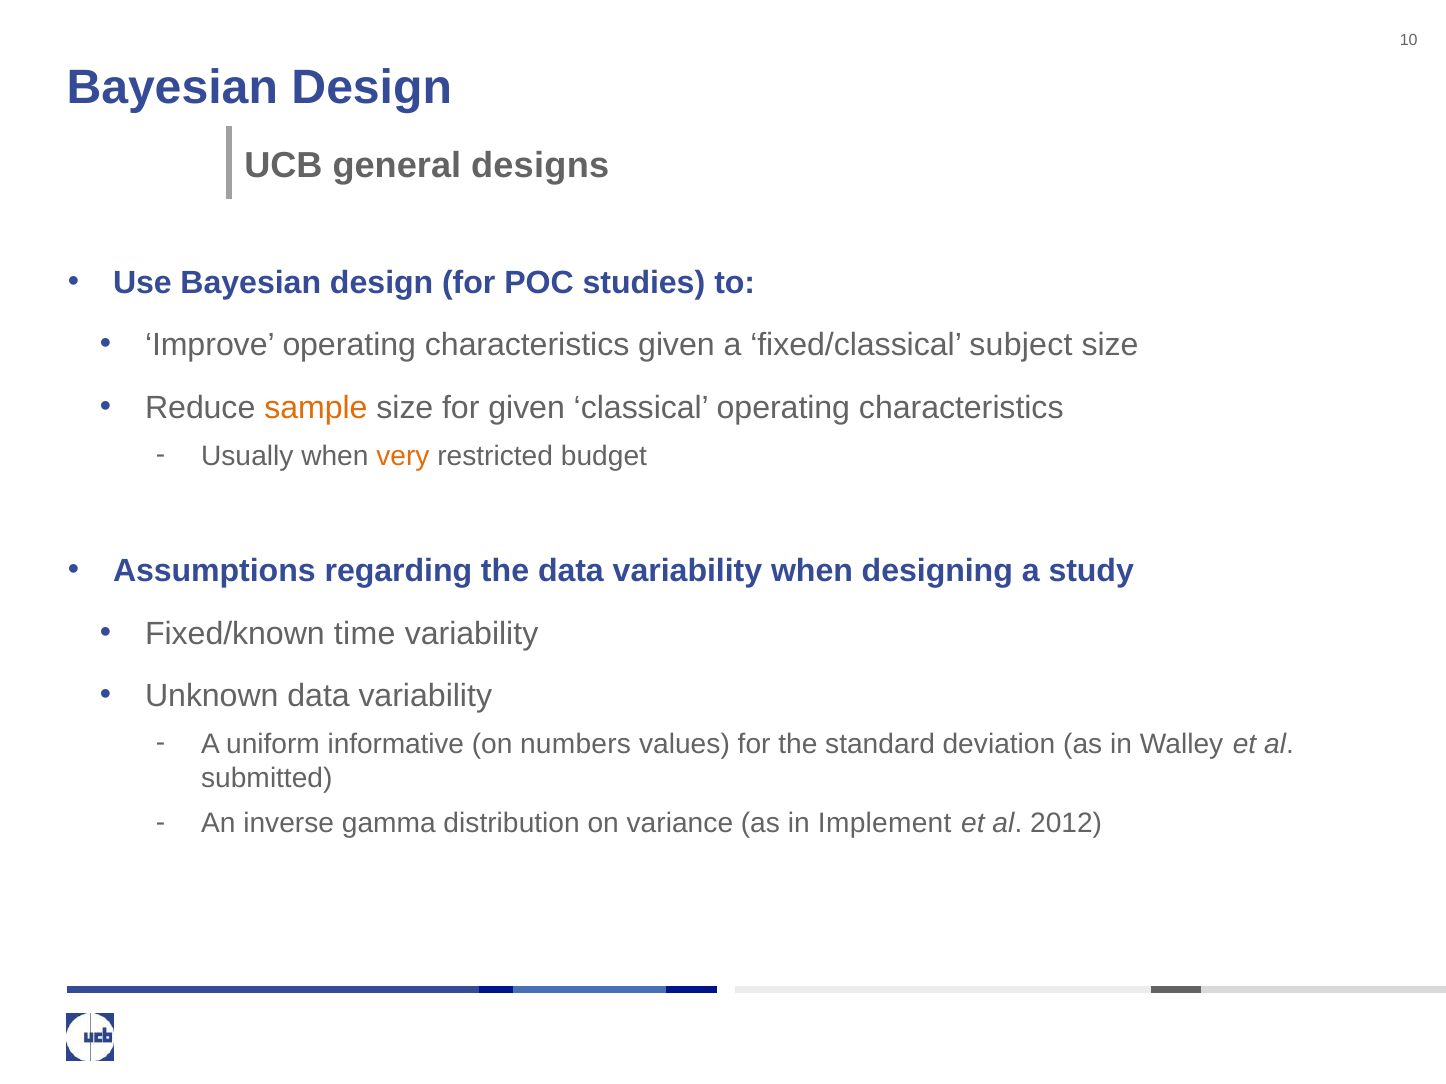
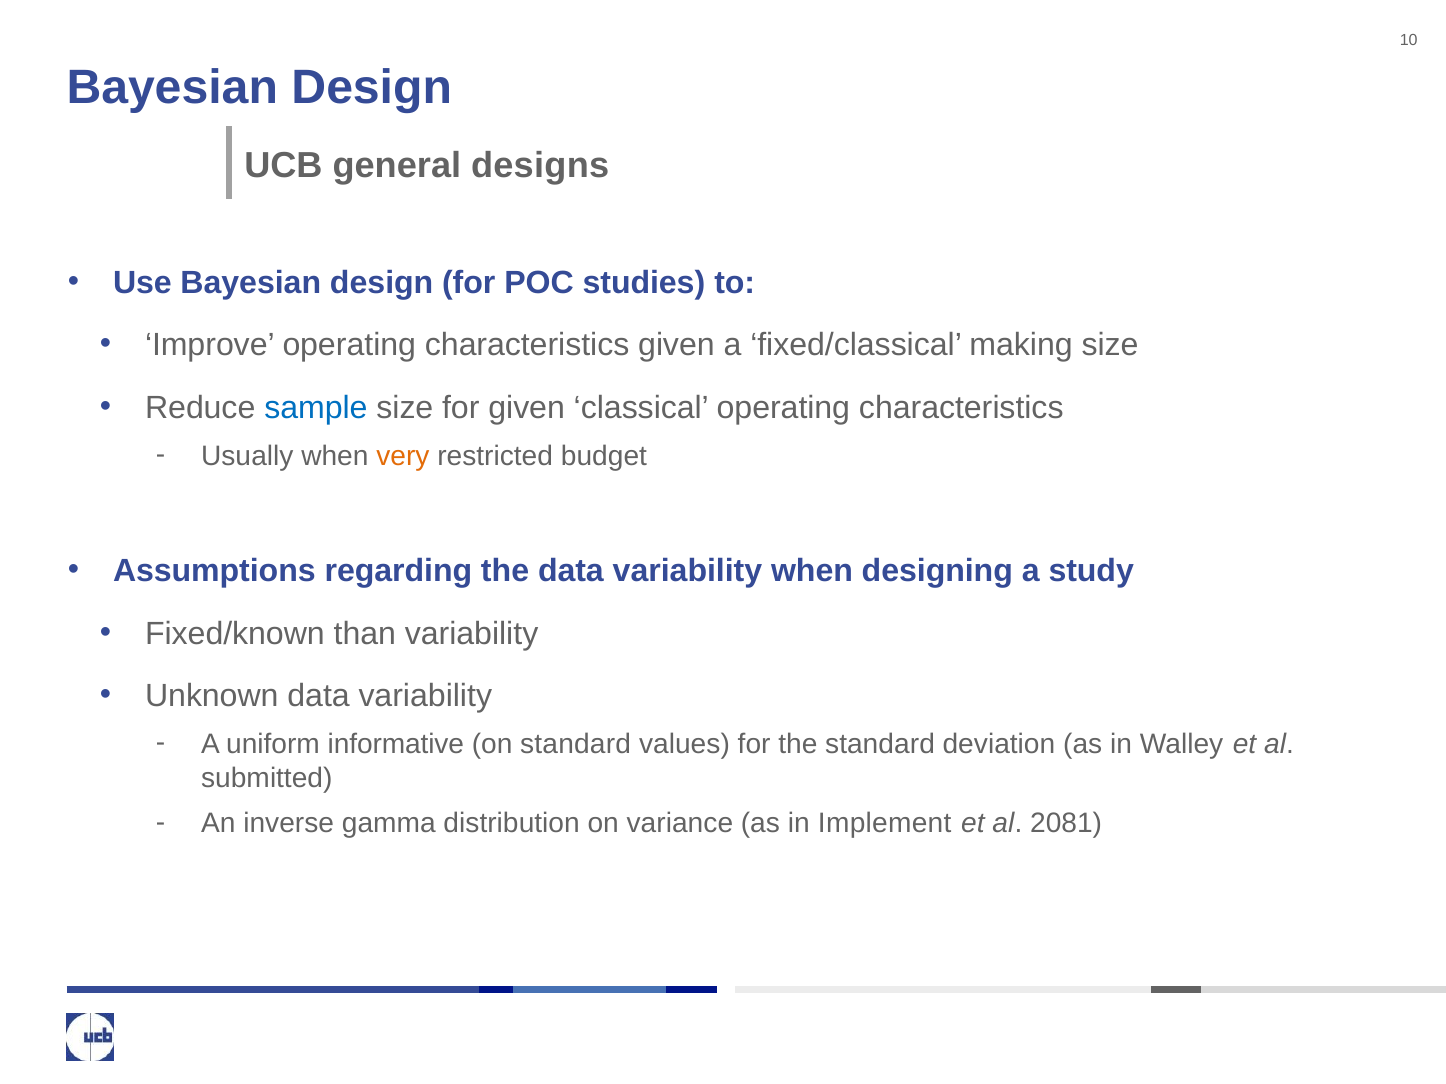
subject: subject -> making (1021, 345)
sample colour: orange -> blue (316, 408)
time: time -> than (365, 634)
on numbers: numbers -> standard (576, 744)
2012: 2012 -> 2081 (1066, 824)
